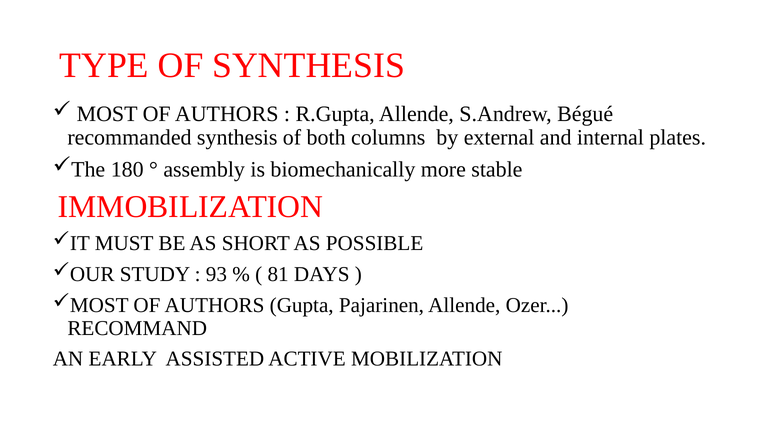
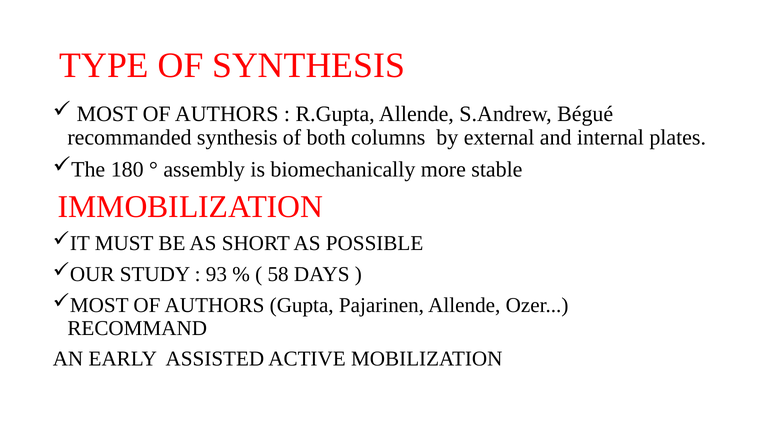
81: 81 -> 58 (278, 274)
